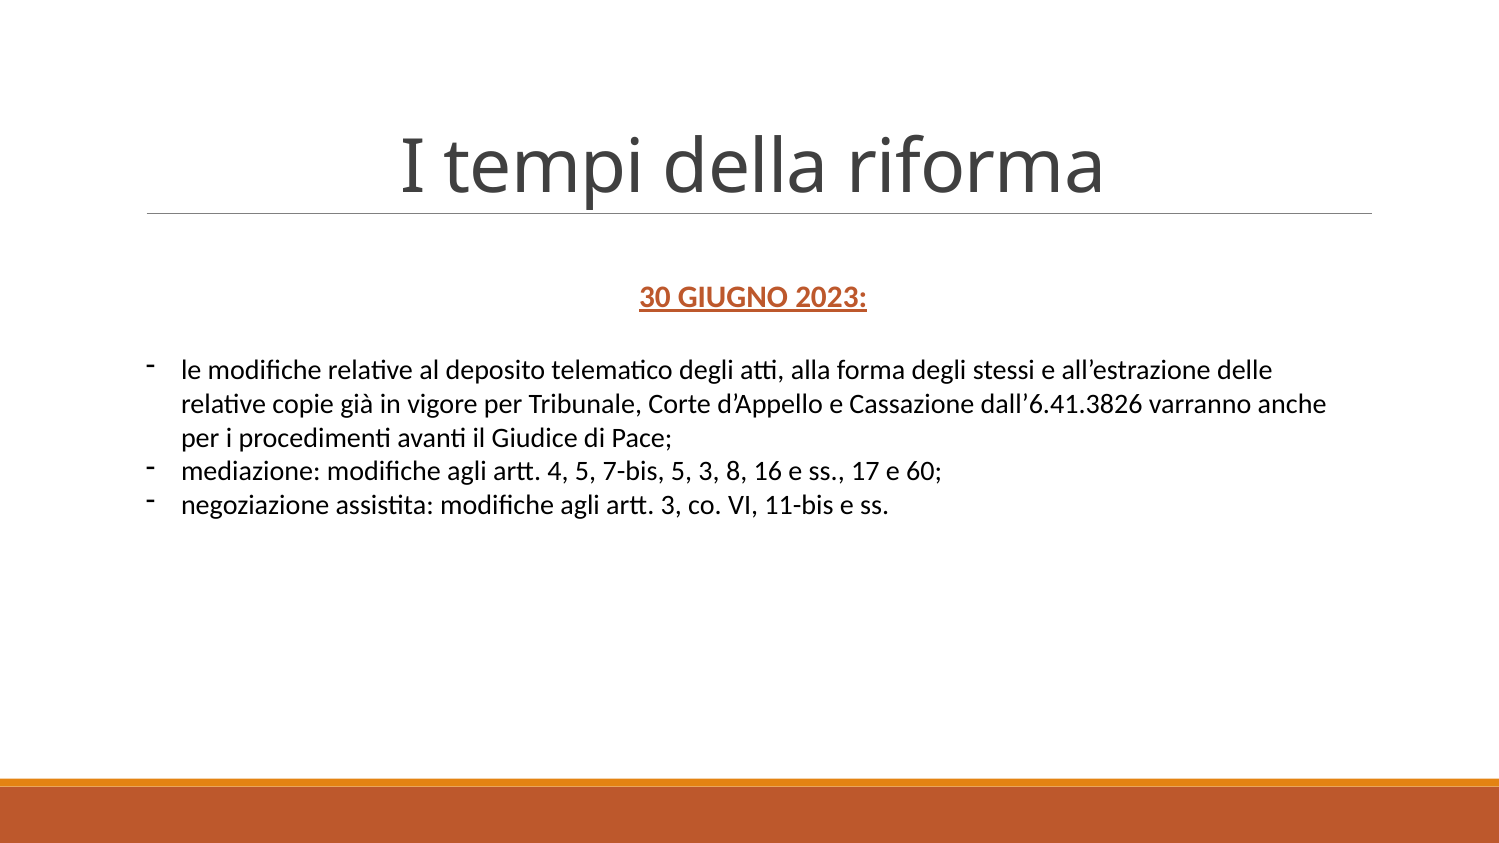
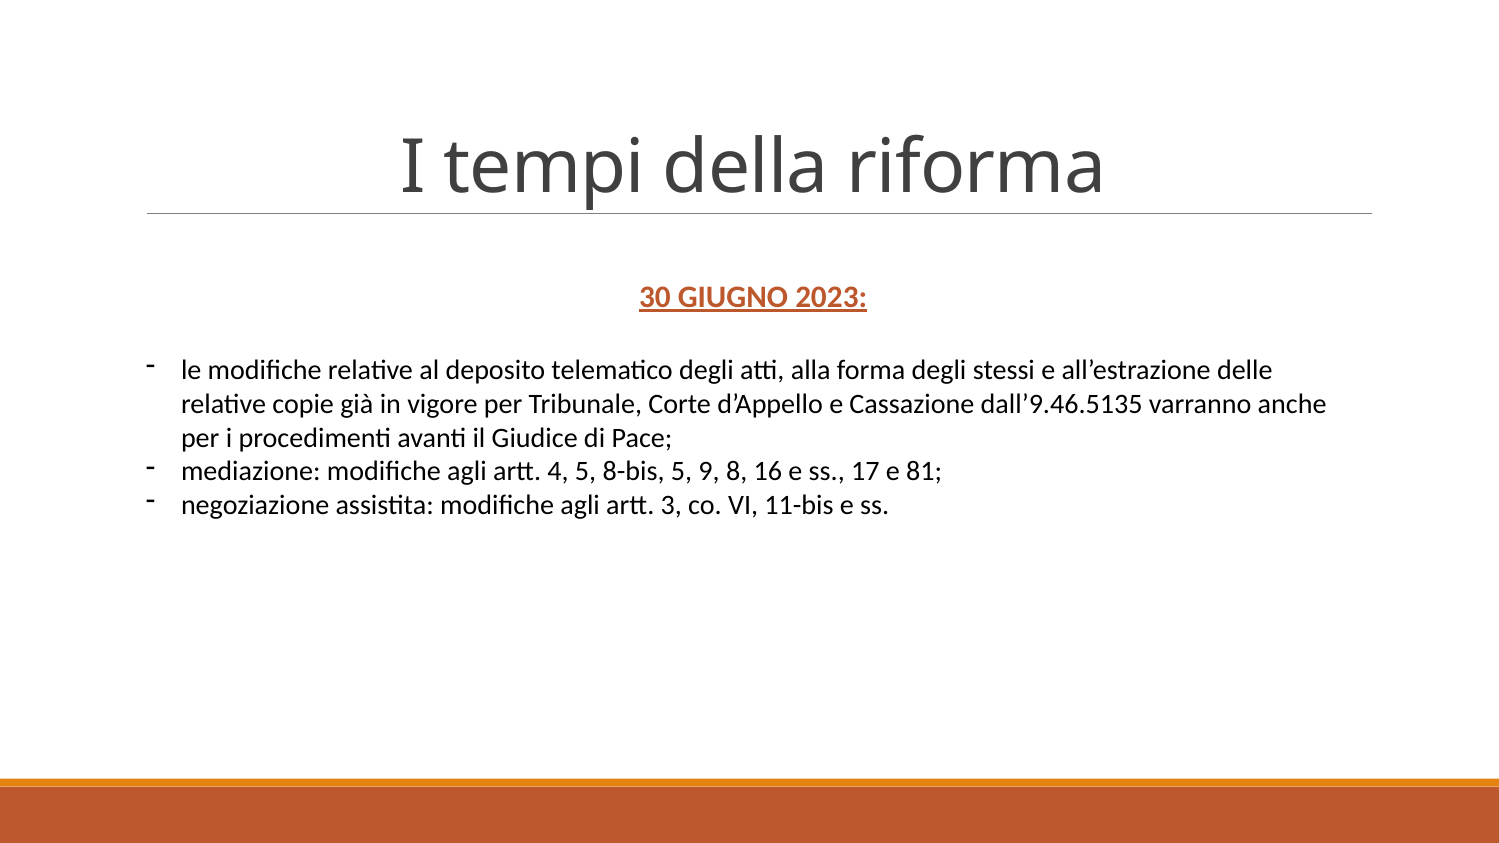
dall’6.41.3826: dall’6.41.3826 -> dall’9.46.5135 (1062, 404)
7-bis: 7-bis -> 8-bis (634, 472)
5 3: 3 -> 9 (709, 472)
60: 60 -> 81 (924, 472)
